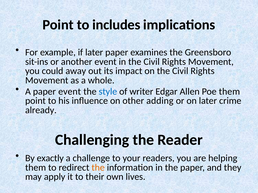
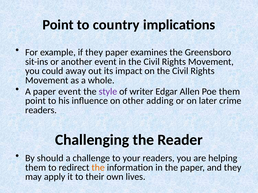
includes: includes -> country (116, 25)
if later: later -> they (94, 53)
style colour: blue -> purple (108, 92)
already: already -> readers (41, 110)
exactly: exactly -> should (50, 159)
